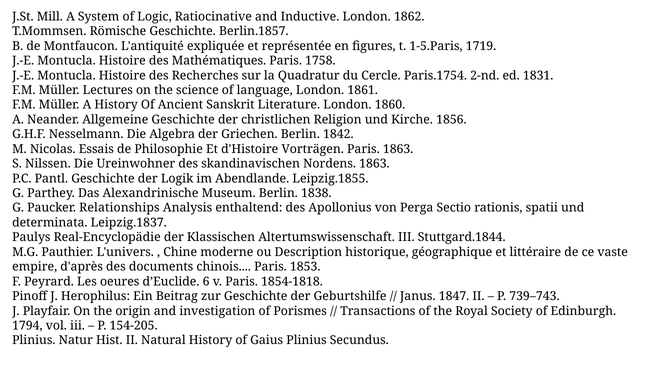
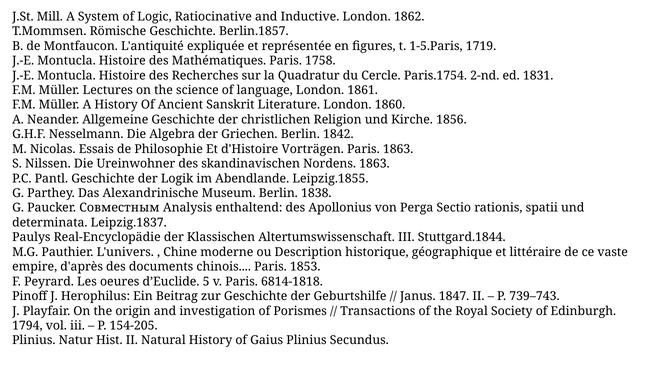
Relationships: Relationships -> Совместным (119, 208)
6: 6 -> 5 (206, 282)
1854-1818: 1854-1818 -> 6814-1818 (292, 282)
